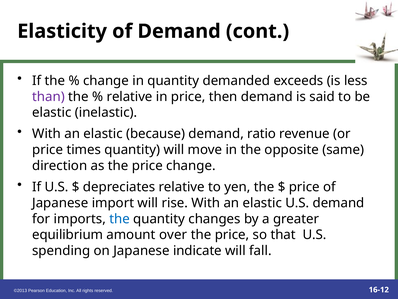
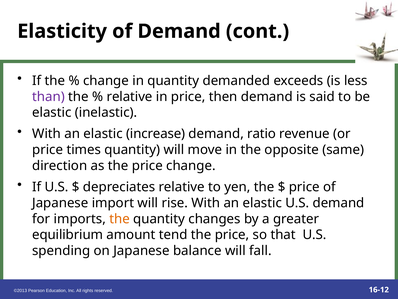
because: because -> increase (156, 134)
the colour: blue -> orange (120, 219)
over: over -> tend (173, 234)
indicate: indicate -> balance (197, 250)
